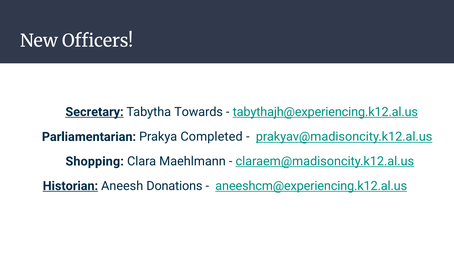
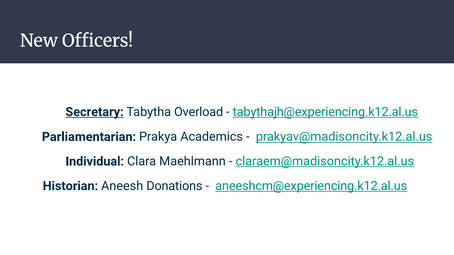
Towards: Towards -> Overload (199, 112)
Completed: Completed -> Academics (212, 137)
Shopping: Shopping -> Individual (95, 162)
Historian underline: present -> none (70, 186)
